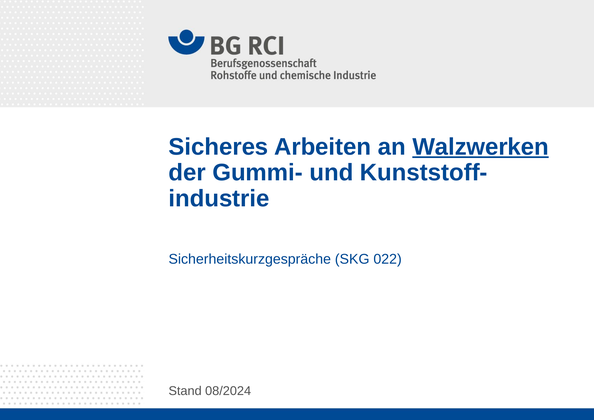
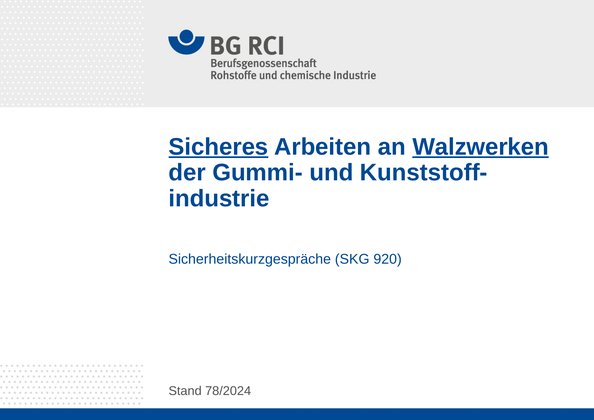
Sicheres underline: none -> present (218, 147)
022: 022 -> 920 (388, 259)
08/2024: 08/2024 -> 78/2024 (228, 391)
